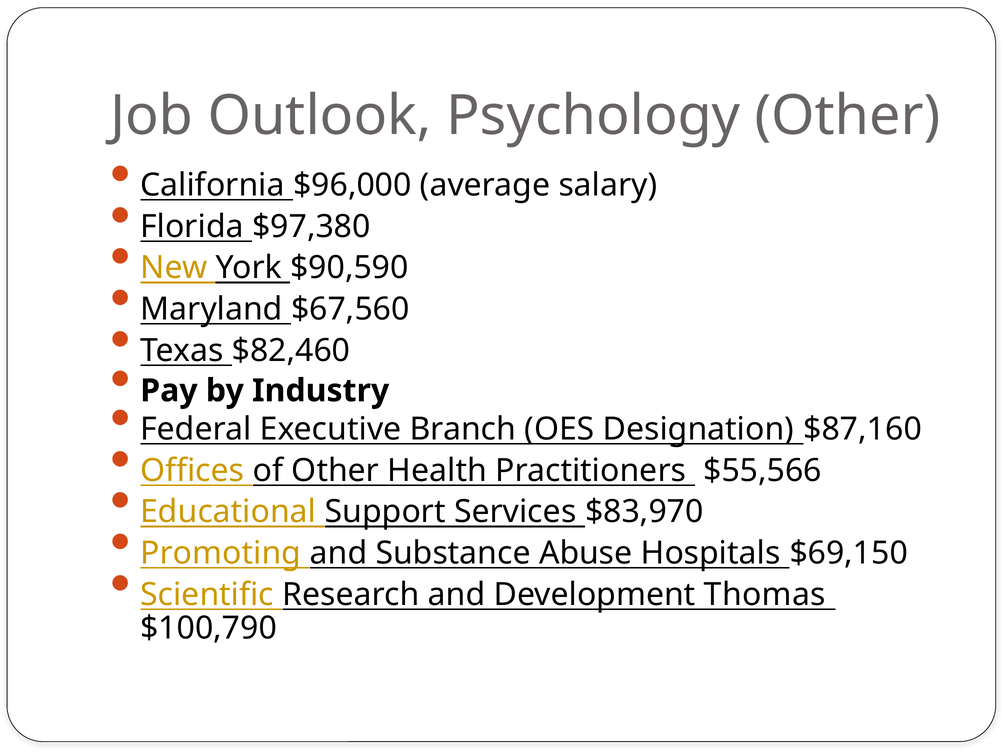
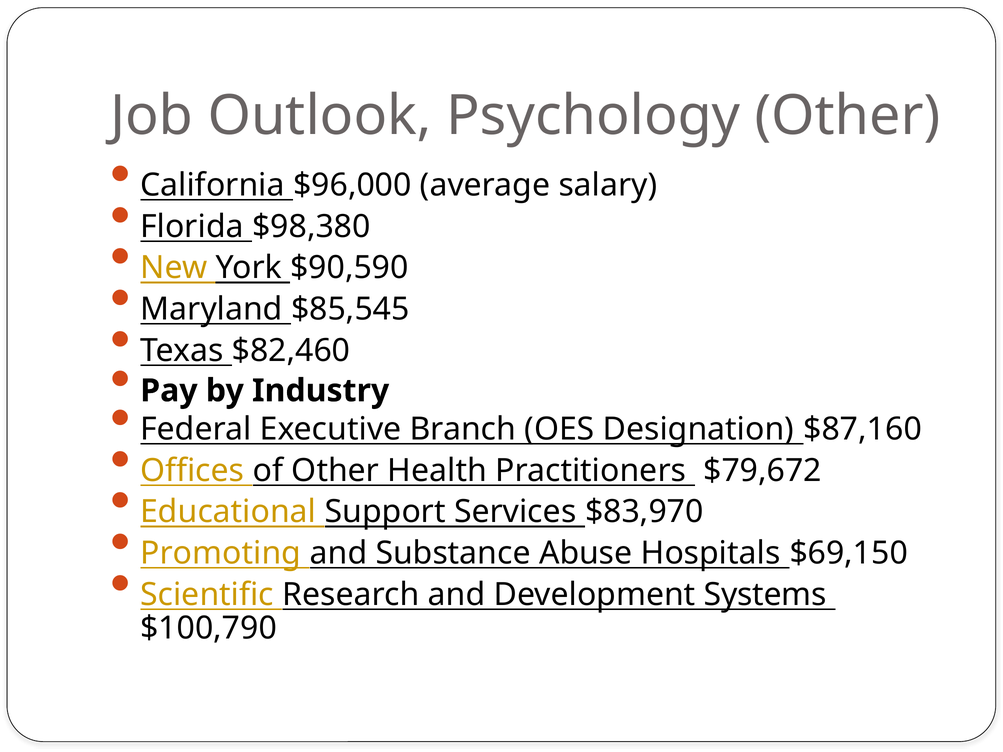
$97,380: $97,380 -> $98,380 (311, 227)
$67,560: $67,560 -> $85,545 (350, 309)
$55,566: $55,566 -> $79,672 (763, 471)
Thomas: Thomas -> Systems (765, 595)
